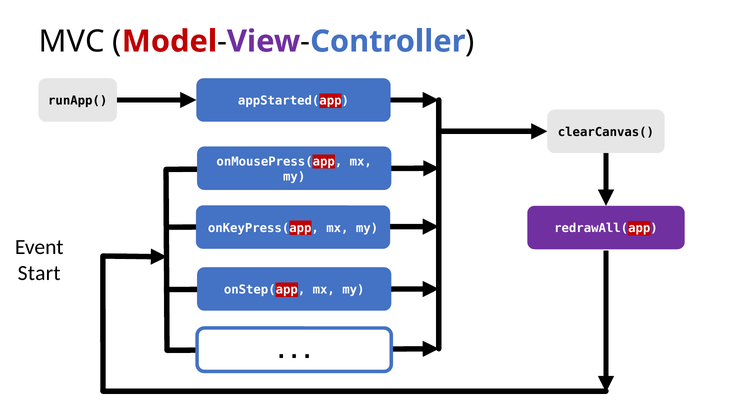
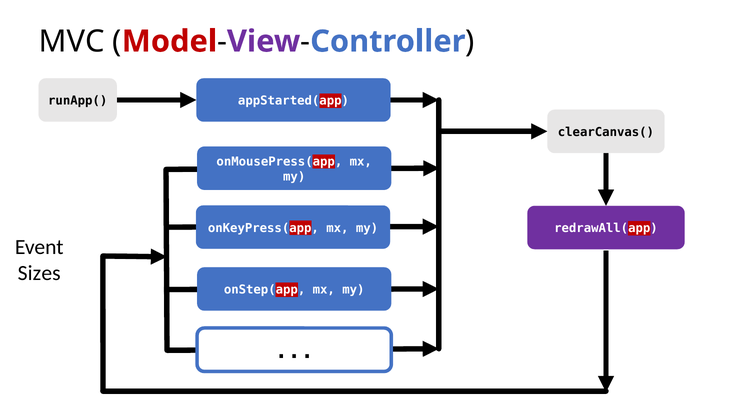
Start: Start -> Sizes (39, 273)
